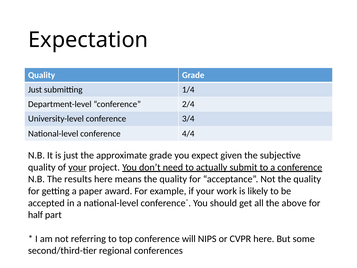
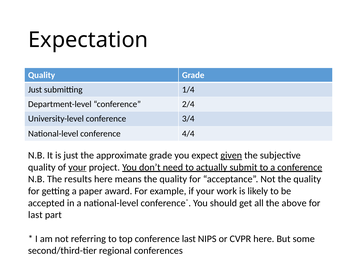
given underline: none -> present (231, 155)
half: half -> last (35, 215)
conference will: will -> last (189, 239)
